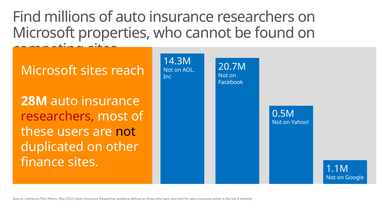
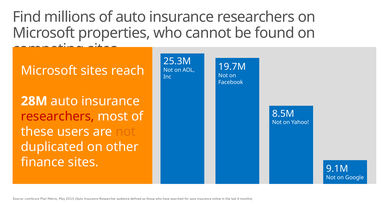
14.3M: 14.3M -> 25.3M (177, 61)
20.7M: 20.7M -> 19.7M (232, 67)
0.5M: 0.5M -> 8.5M (283, 114)
not colour: black -> orange (126, 132)
1.1M: 1.1M -> 9.1M (337, 169)
